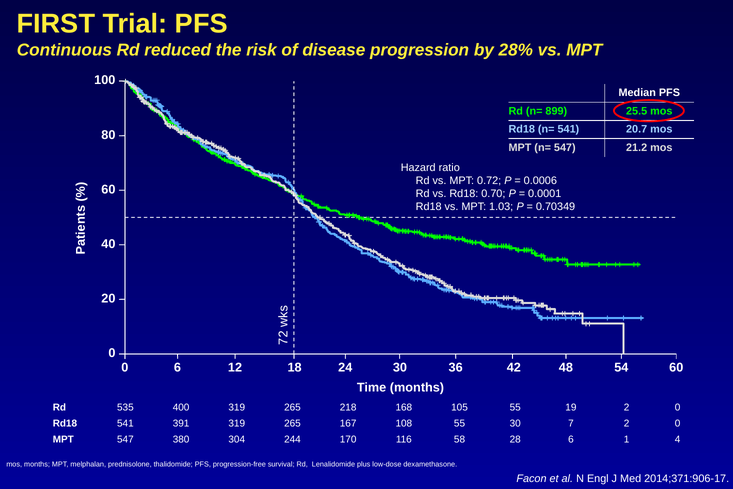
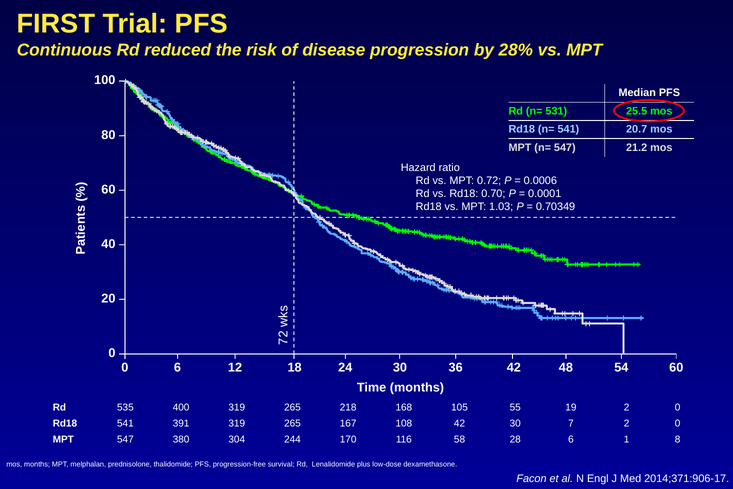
899: 899 -> 531 (556, 111)
108 55: 55 -> 42 (460, 423)
4: 4 -> 8 (678, 439)
